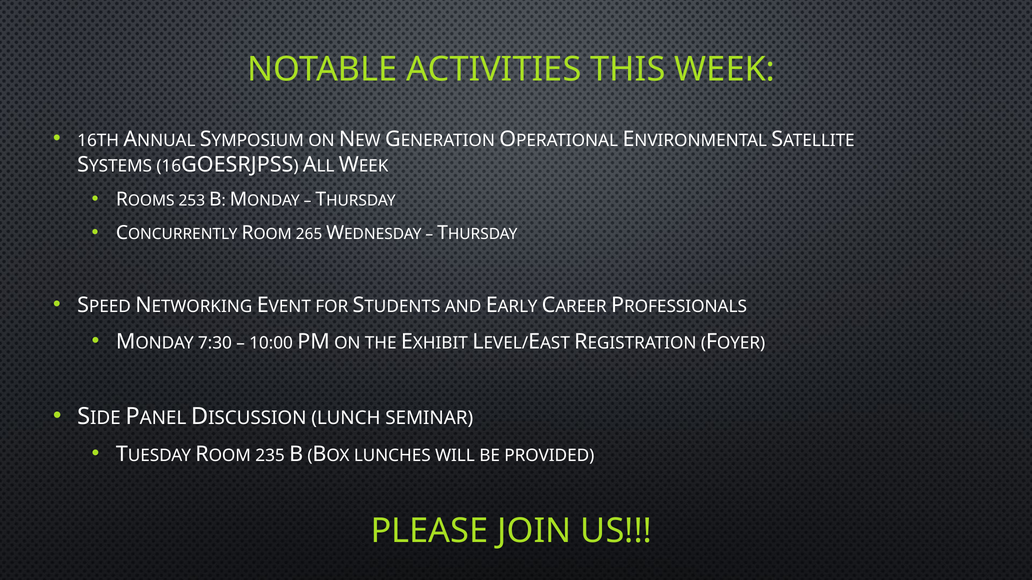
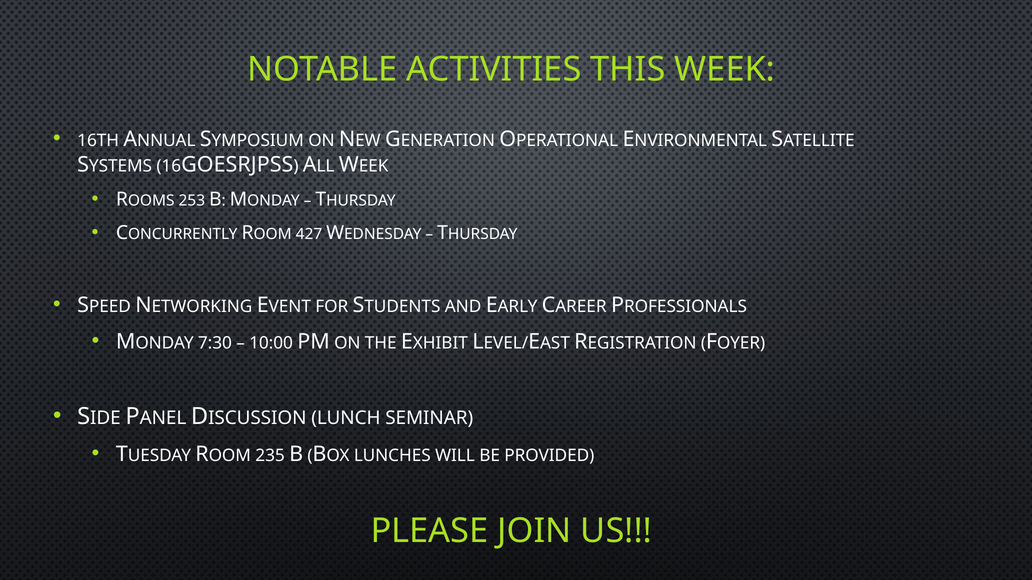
265: 265 -> 427 (309, 235)
